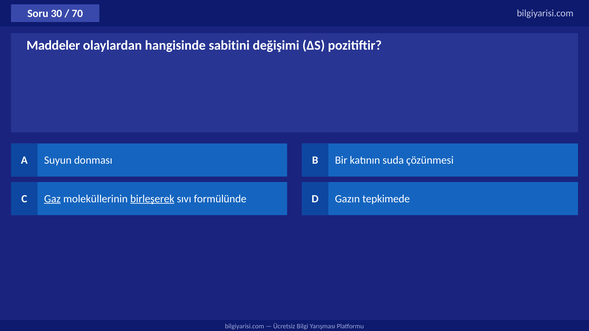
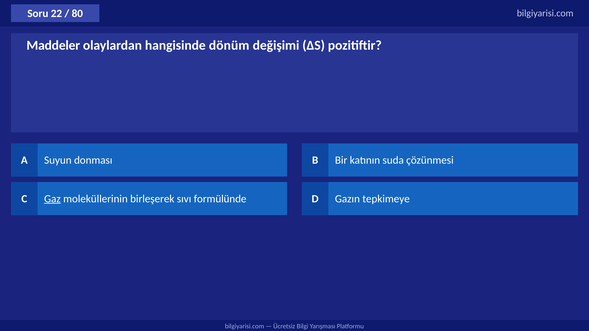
30: 30 -> 22 (56, 13)
70: 70 -> 80 (77, 13)
sabitini: sabitini -> dönüm (229, 45)
birleşerek underline: present -> none (152, 199)
tepkimede: tepkimede -> tepkimeye (386, 199)
